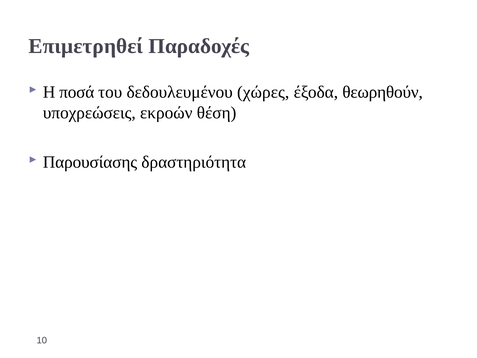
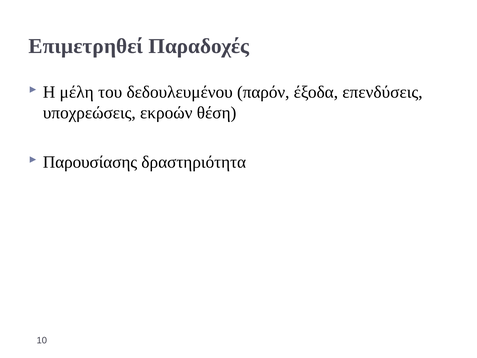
ποσά: ποσά -> μέλη (77, 92)
χώρες: χώρες -> παρόν (263, 92)
θεωρηθούν: θεωρηθούν -> επενδύσεις (382, 92)
